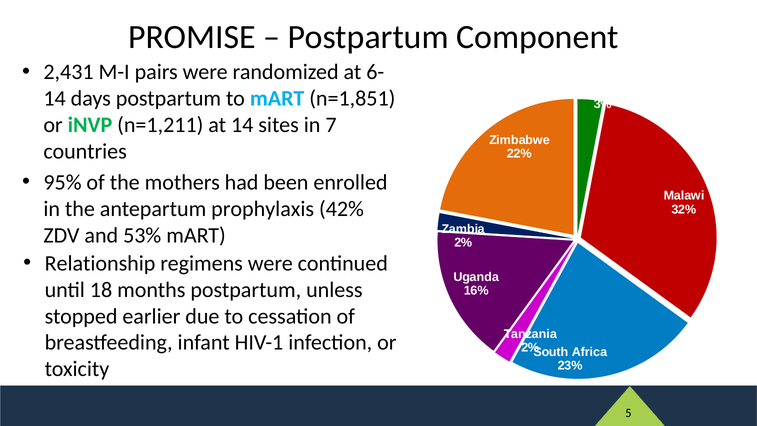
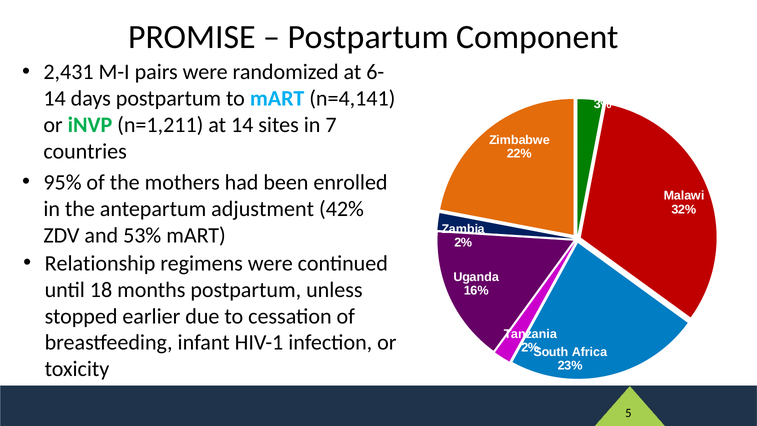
n=1,851: n=1,851 -> n=4,141 (352, 99)
prophylaxis: prophylaxis -> adjustment (263, 209)
